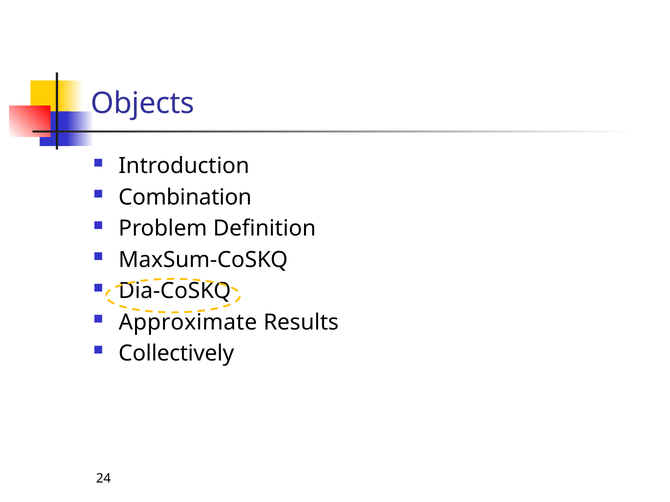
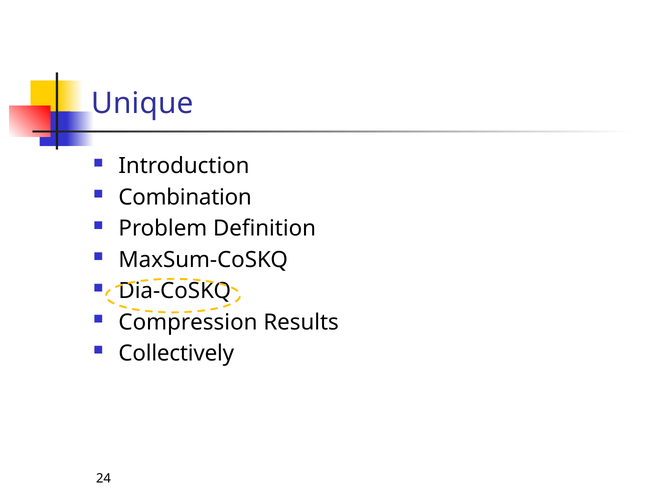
Objects: Objects -> Unique (142, 104)
Approximate: Approximate -> Compression (188, 322)
